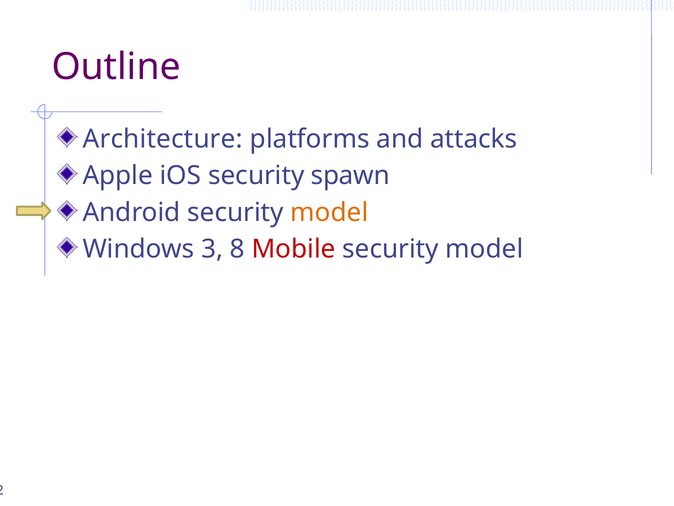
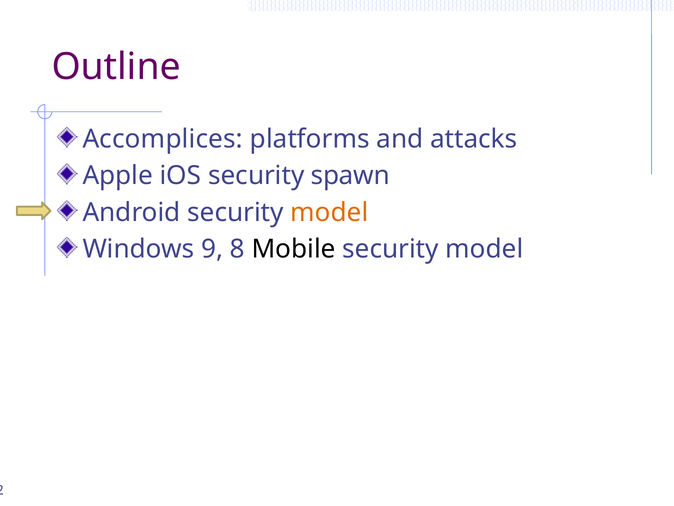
Architecture: Architecture -> Accomplices (163, 139)
3: 3 -> 9 (212, 249)
Mobile colour: red -> black (294, 249)
